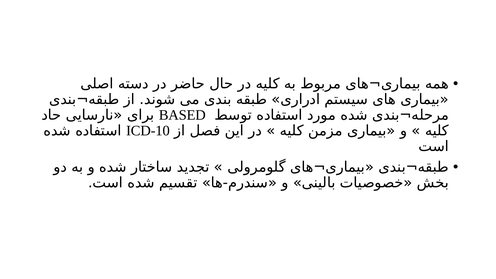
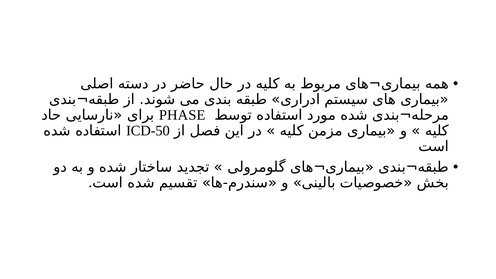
BASED: BASED -> PHASE (182, 115)
ICD-10: ICD-10 -> ICD-50 (148, 131)
